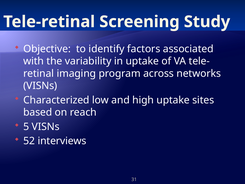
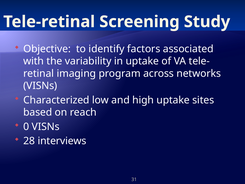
5: 5 -> 0 (26, 126)
52: 52 -> 28 (29, 141)
